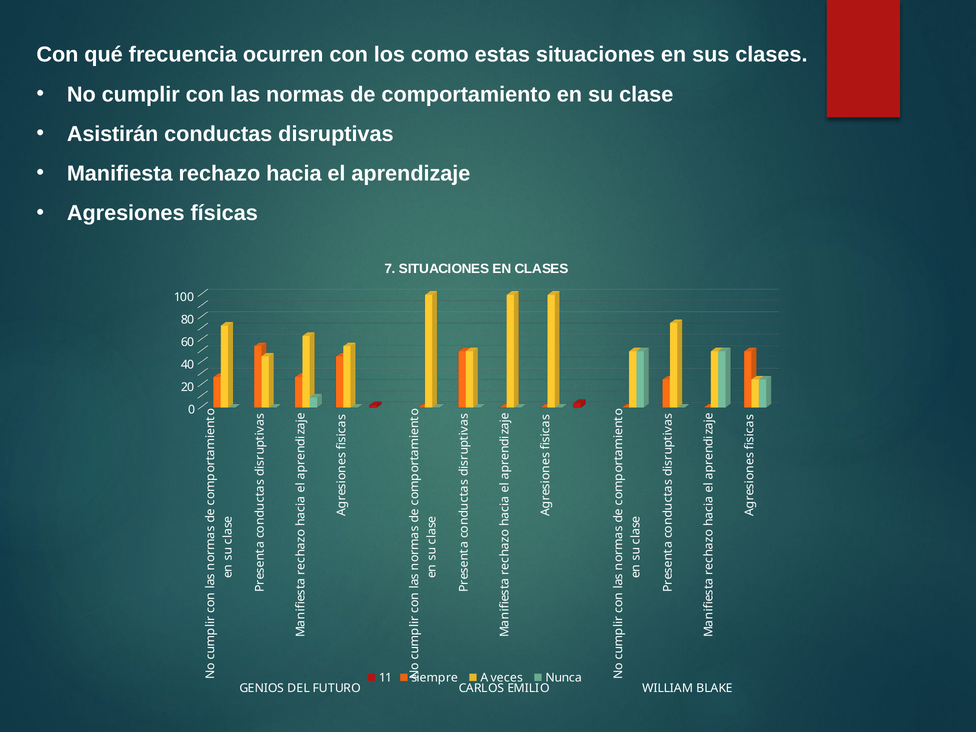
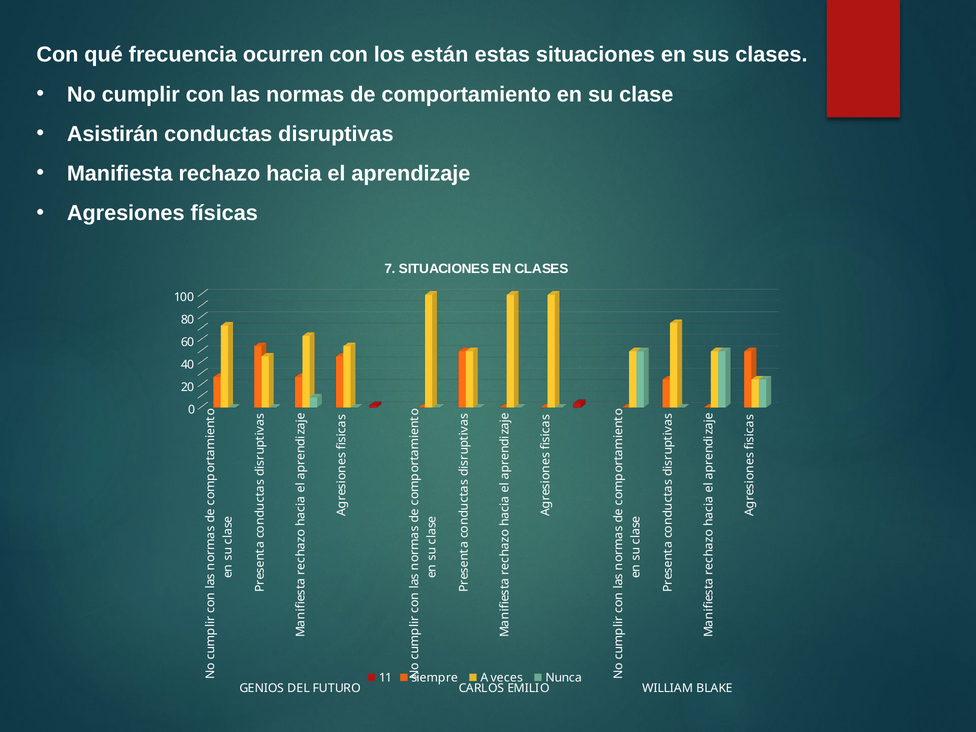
como: como -> están (440, 55)
